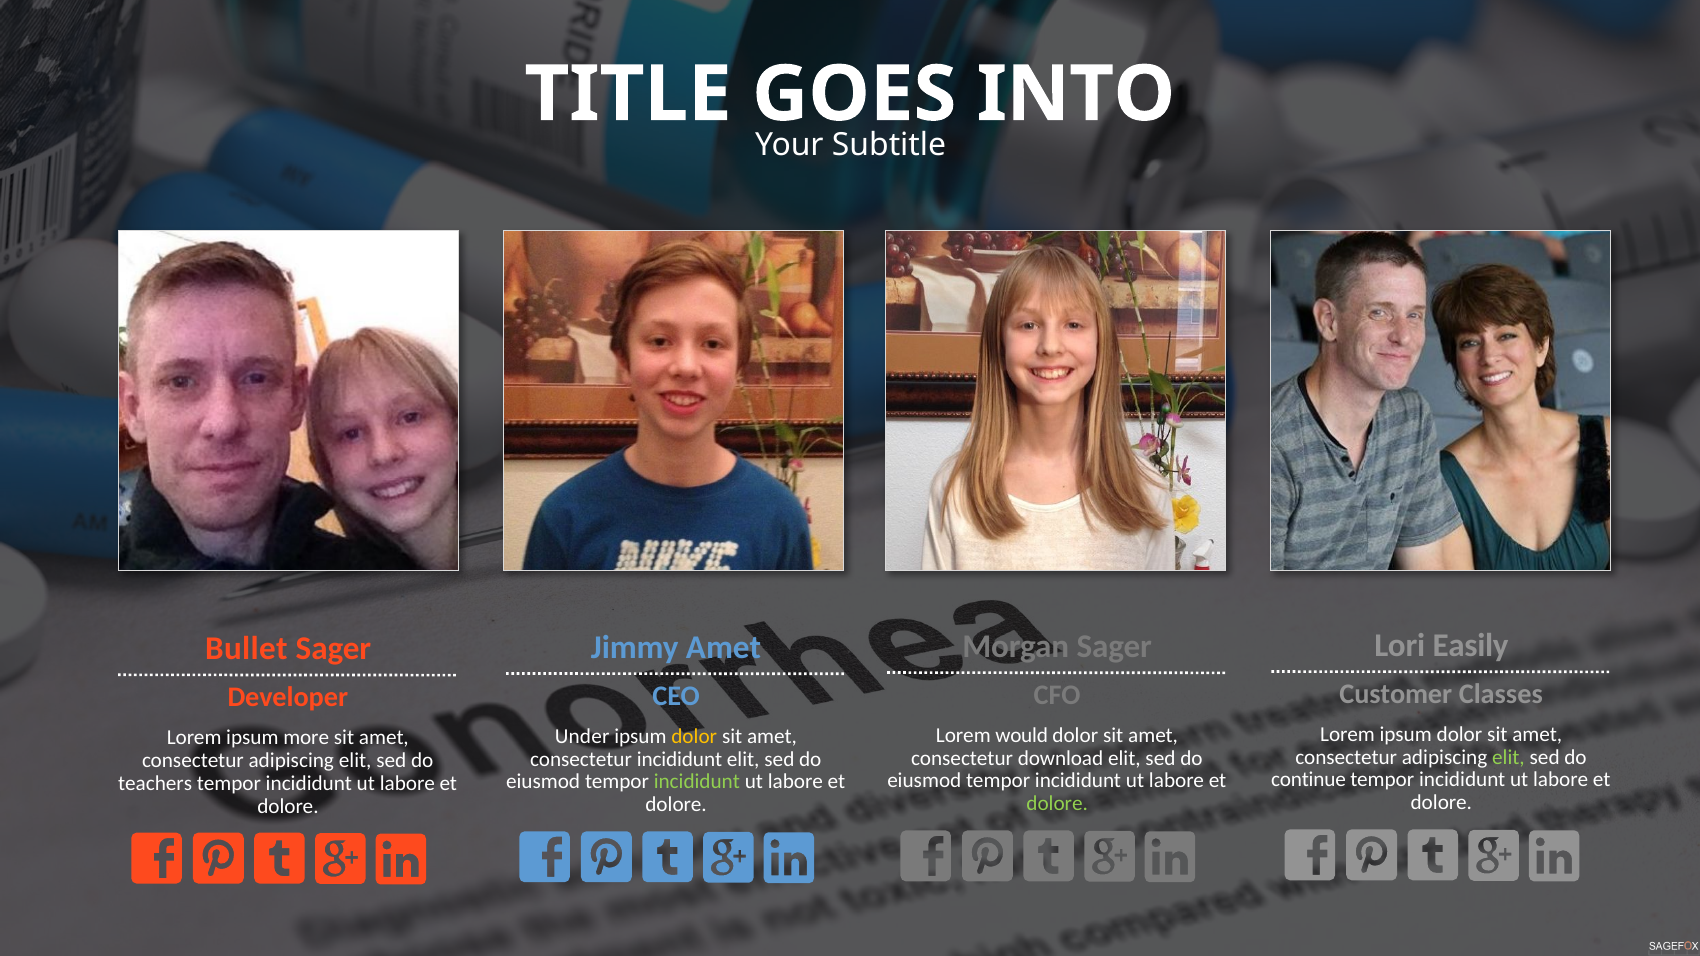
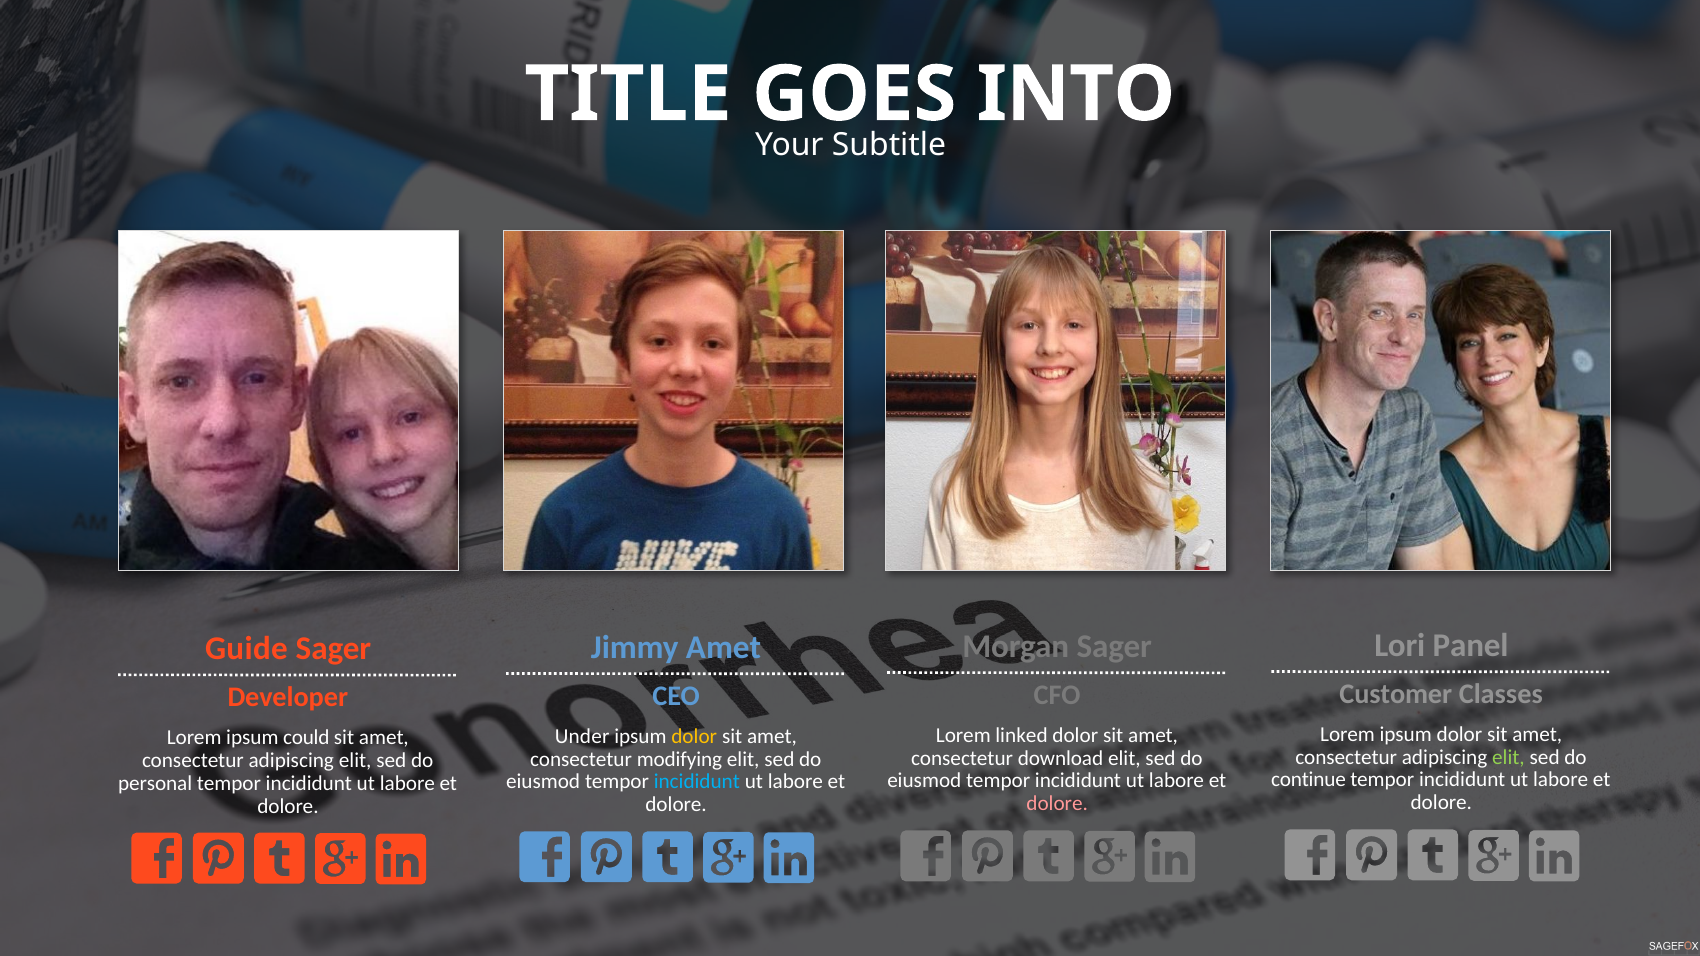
Easily: Easily -> Panel (1471, 645)
Bullet: Bullet -> Guide (246, 649)
would: would -> linked (1022, 735)
more: more -> could (306, 738)
consectetur incididunt: incididunt -> modifying (679, 759)
incididunt colour: light green -> light blue (697, 782)
teachers: teachers -> personal (155, 783)
dolore colour: light green -> pink (1057, 804)
